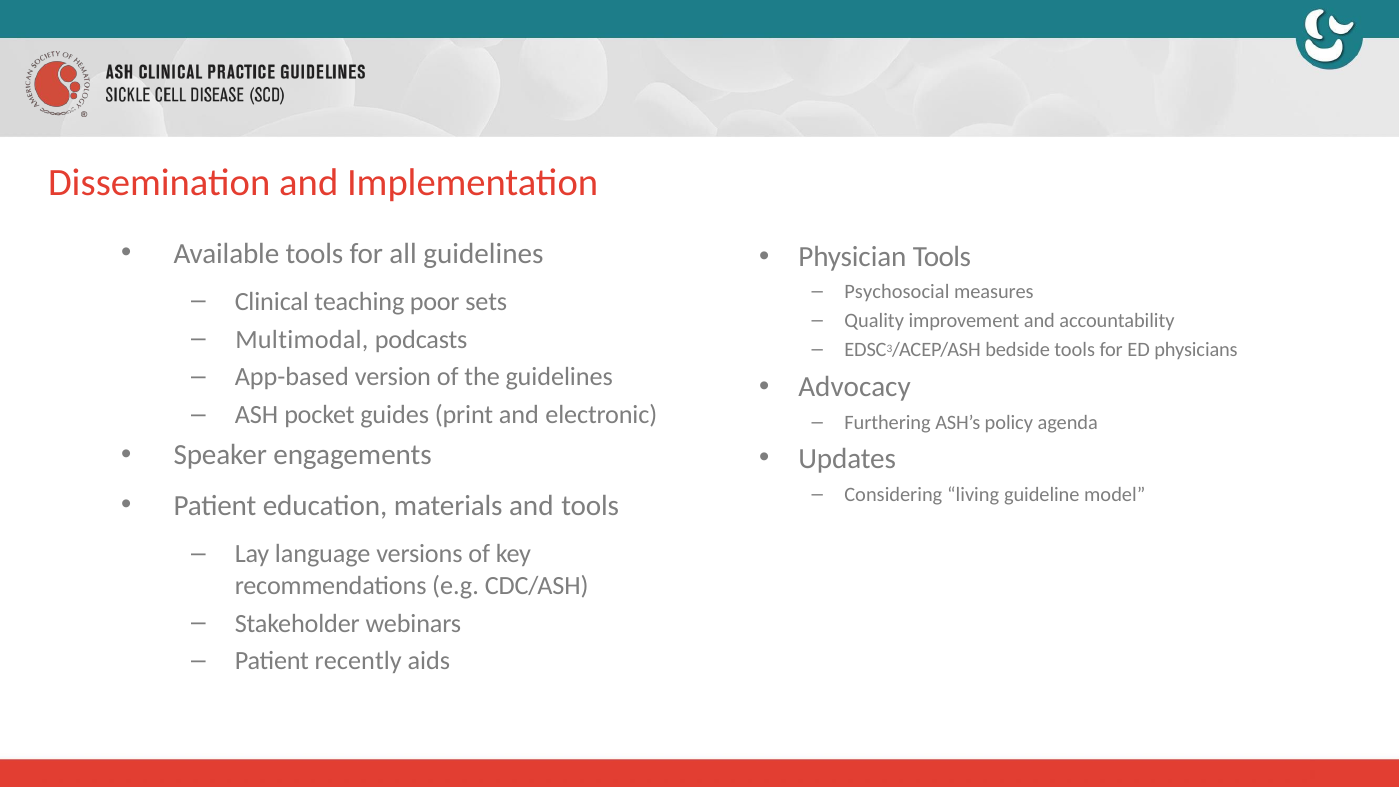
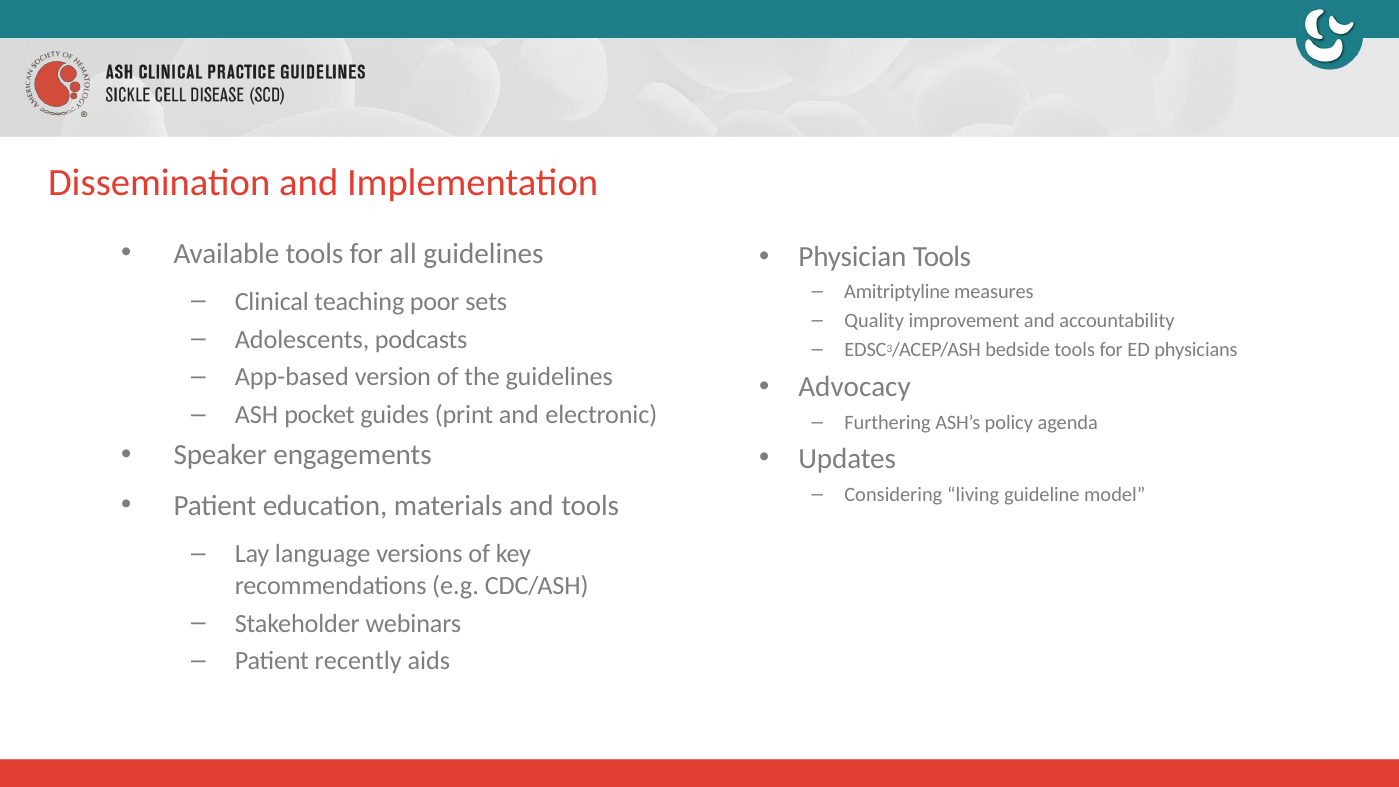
Psychosocial: Psychosocial -> Amitriptyline (897, 292)
Multimodal: Multimodal -> Adolescents (302, 339)
